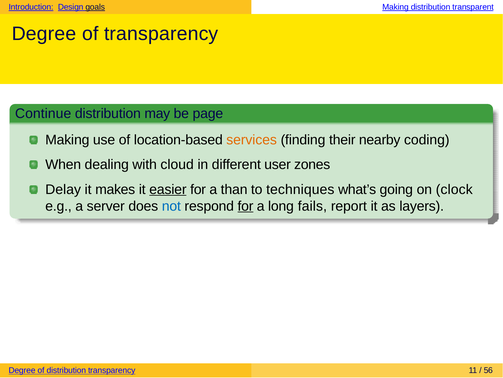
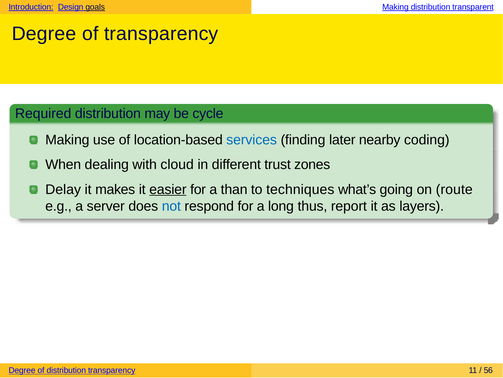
Continue: Continue -> Required (43, 113)
page: page -> cycle (208, 113)
services colour: orange -> blue (252, 140)
their: their -> later (342, 140)
user: user -> trust (278, 164)
clock: clock -> route (454, 189)
for underline: present -> none (245, 206)
fails: fails -> thus (312, 206)
